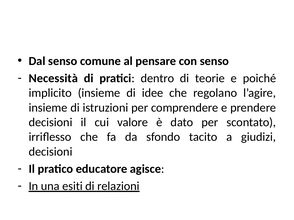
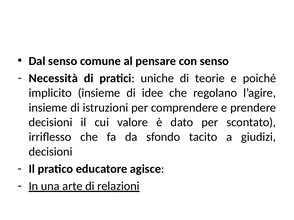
dentro: dentro -> uniche (157, 78)
esiti: esiti -> arte (72, 187)
